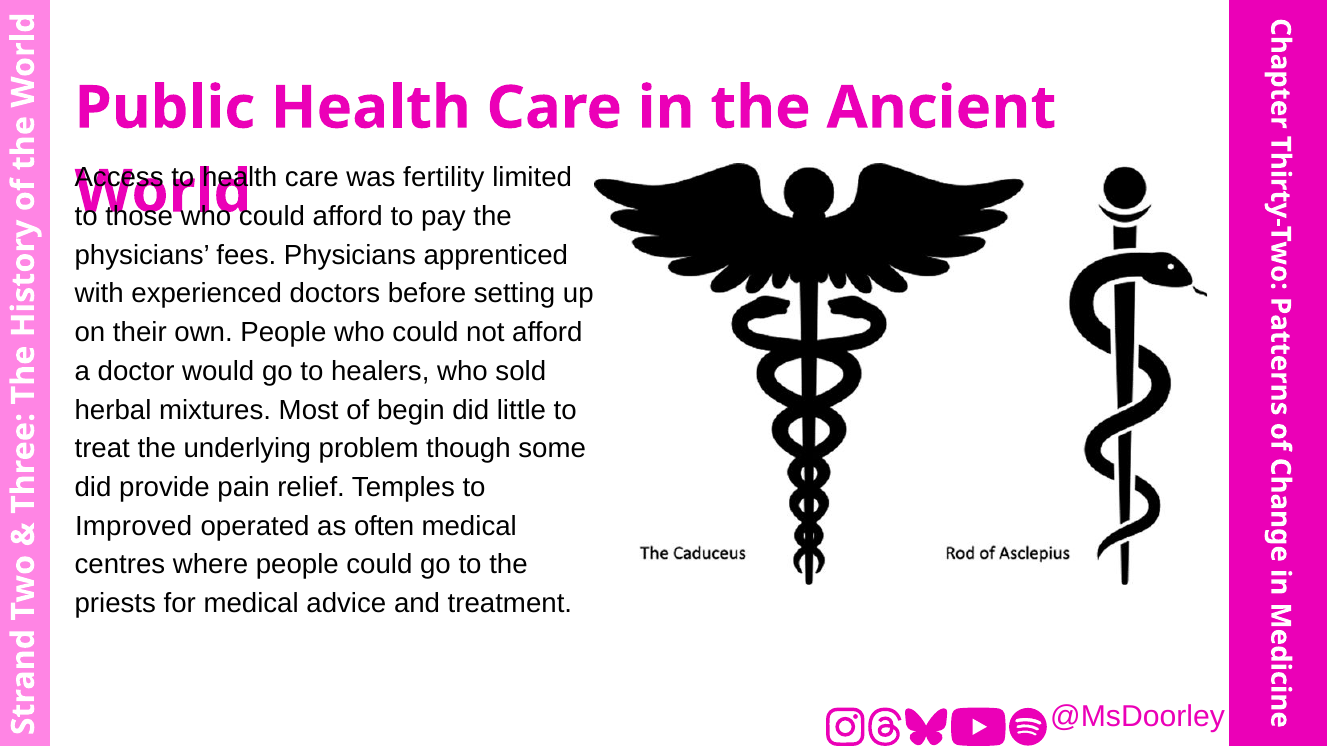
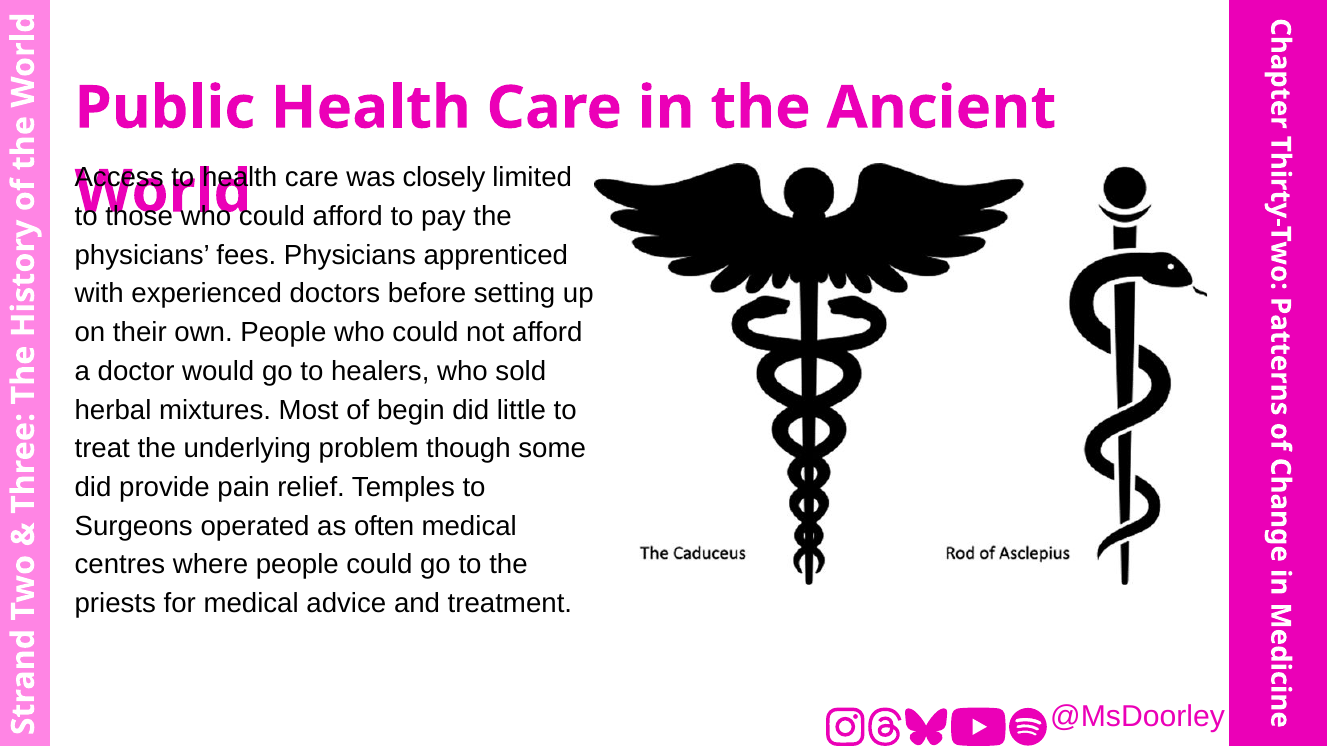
fertility: fertility -> closely (444, 178)
Improved: Improved -> Surgeons (134, 526)
